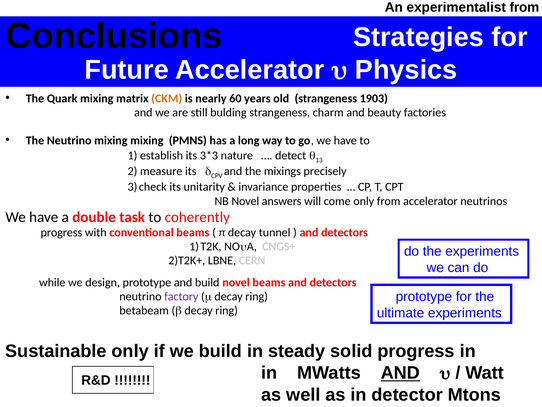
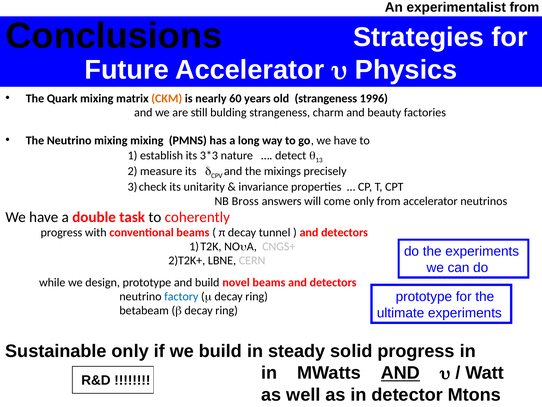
1903: 1903 -> 1996 (374, 98)
NB Novel: Novel -> Bross (245, 201)
factory colour: purple -> blue (181, 296)
